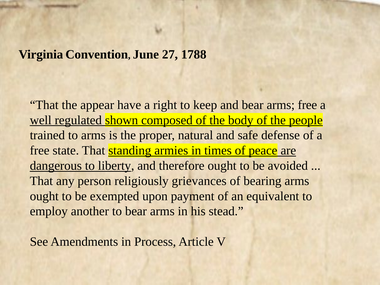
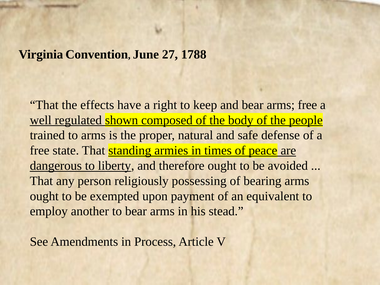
appear: appear -> effects (97, 105)
grievances: grievances -> possessing (199, 181)
